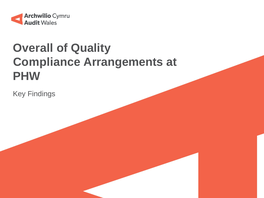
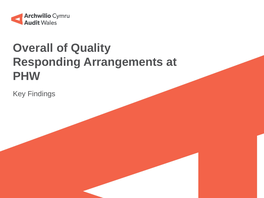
Compliance: Compliance -> Responding (47, 62)
